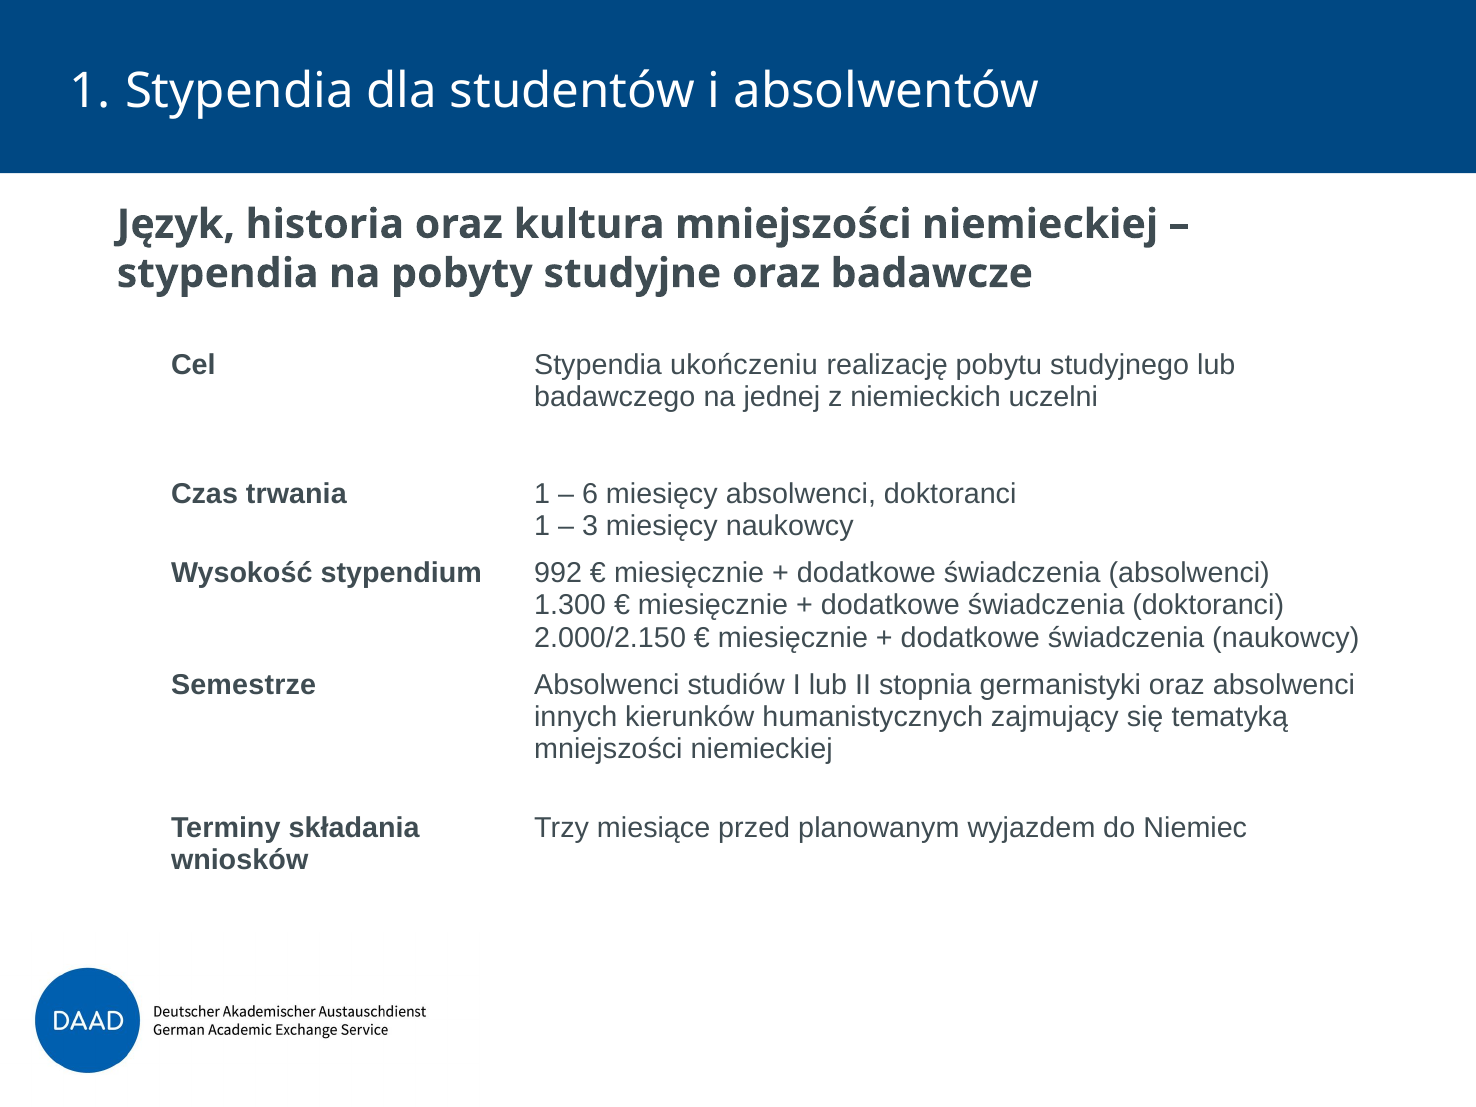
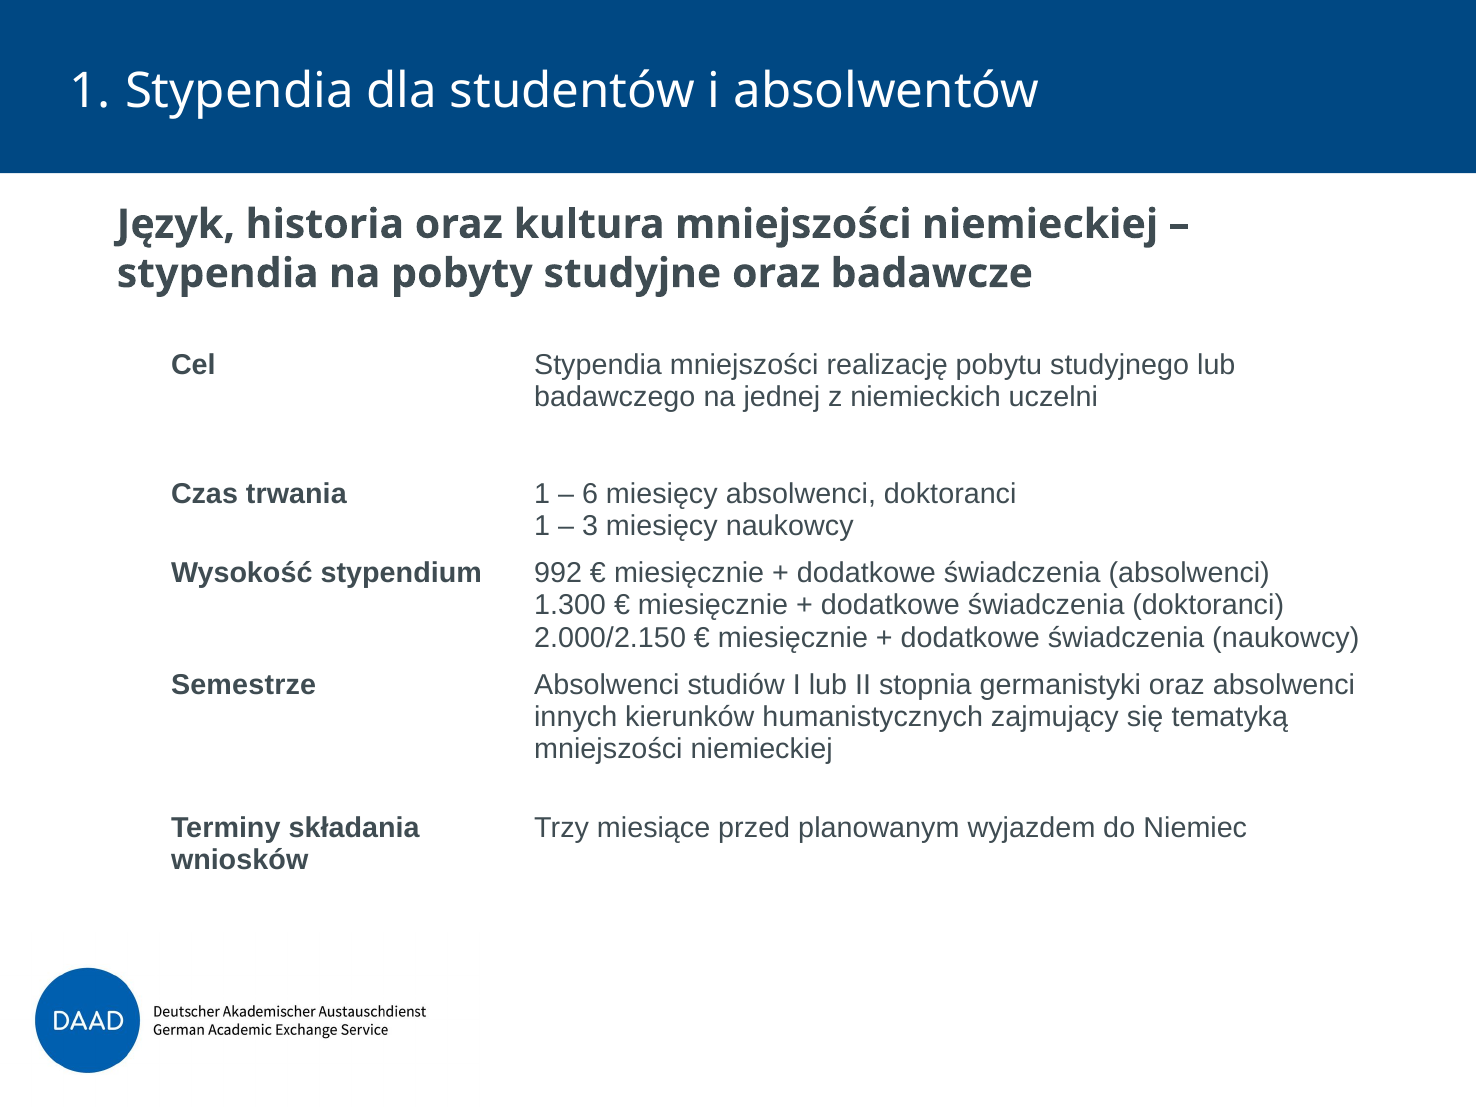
Stypendia ukończeniu: ukończeniu -> mniejszości (744, 365)
